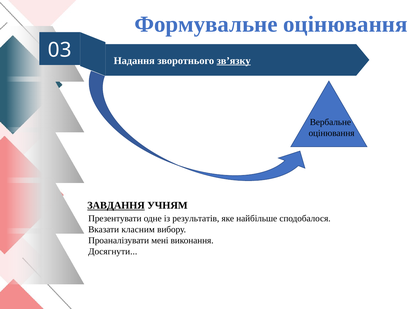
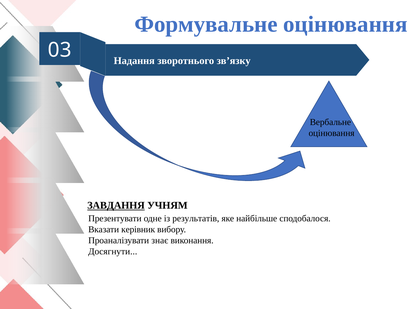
зв’язку underline: present -> none (234, 61)
класним: класним -> керівник (138, 230)
мені: мені -> знає (160, 241)
